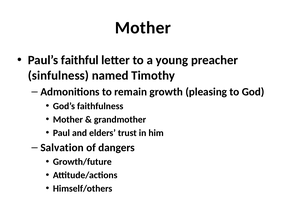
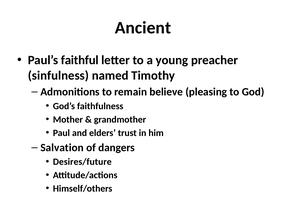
Mother: Mother -> Ancient (143, 28)
growth: growth -> believe (166, 92)
Growth/future: Growth/future -> Desires/future (82, 161)
